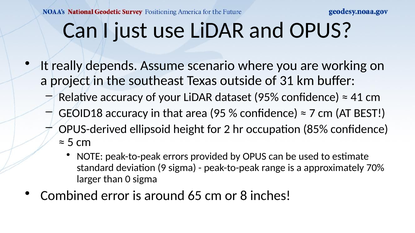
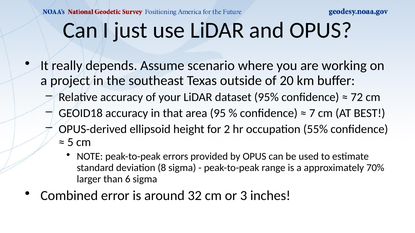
31: 31 -> 20 (287, 81)
41: 41 -> 72 (357, 97)
85%: 85% -> 55% (316, 129)
9: 9 -> 8 (162, 168)
0: 0 -> 6 (128, 179)
65: 65 -> 32 (195, 196)
8: 8 -> 3 (244, 196)
